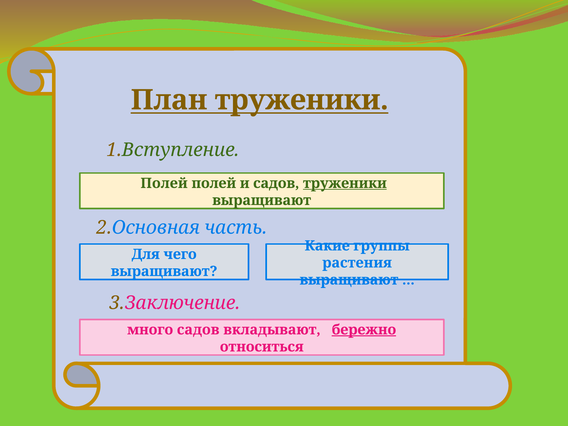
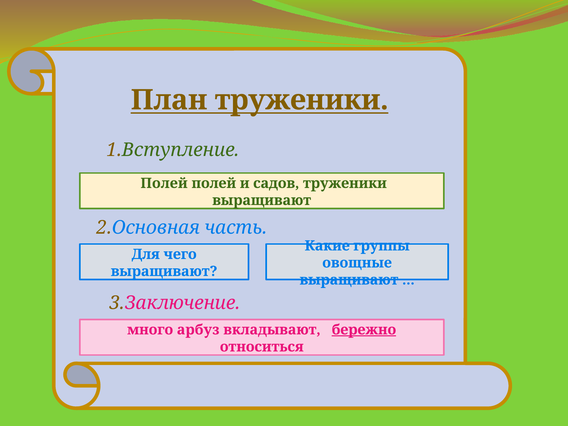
труженики underline: present -> none (345, 183)
растения: растения -> овощные (357, 263)
много садов: садов -> арбуз (198, 330)
